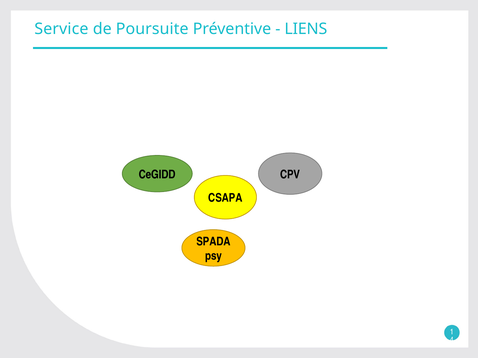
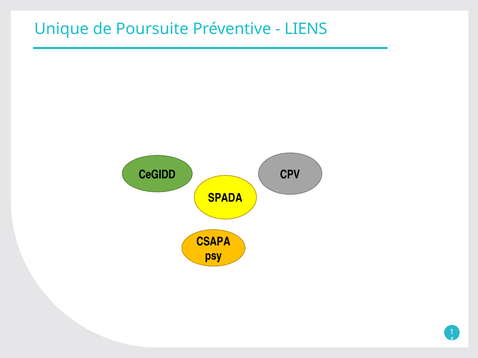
Service: Service -> Unique (61, 29)
CSAPA: CSAPA -> SPADA (225, 198)
SPADA: SPADA -> CSAPA (213, 242)
